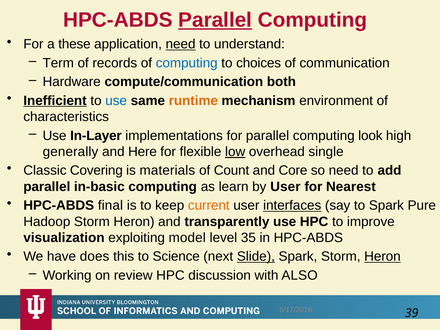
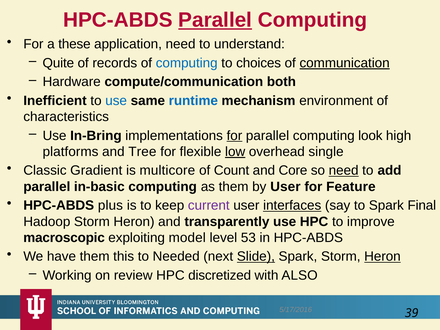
need underline: present -> none (181, 44)
Term: Term -> Quite (58, 63)
communication underline: none -> present (345, 63)
Inefficient underline: present -> none (55, 101)
runtime colour: orange -> blue (193, 101)
In-Layer: In-Layer -> In-Bring (96, 136)
for underline: none -> present (234, 136)
generally: generally -> platforms (71, 152)
Here: Here -> Tree (142, 152)
Covering: Covering -> Gradient (96, 171)
materials: materials -> multicore (167, 171)
need underline: none -> present (344, 171)
as learn: learn -> them (234, 187)
Nearest: Nearest -> Feature (351, 187)
final: final -> plus (110, 205)
current colour: orange -> purple (209, 205)
Pure: Pure -> Final (422, 205)
visualization: visualization -> macroscopic (64, 238)
35: 35 -> 53 (248, 238)
have does: does -> them (95, 257)
Science: Science -> Needed (176, 257)
discussion: discussion -> discretized (220, 275)
